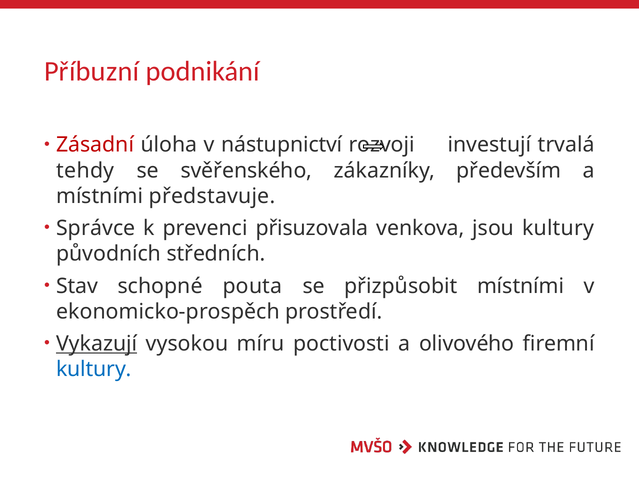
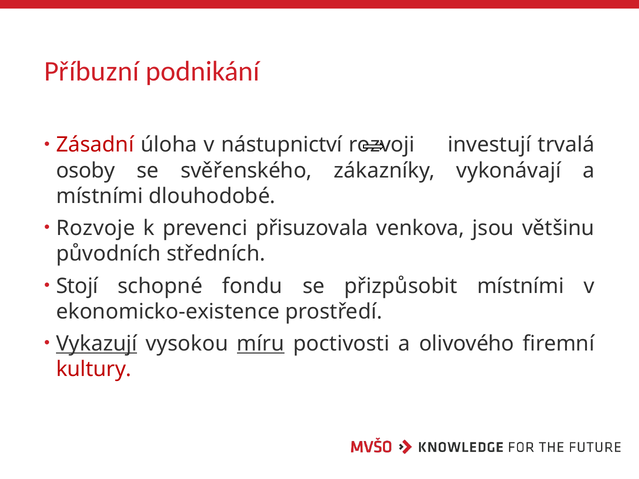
tehdy: tehdy -> osoby (86, 171)
především: především -> vykonávají (509, 171)
představuje: představuje -> dlouhodobé (212, 196)
Správce: Správce -> Rozvoje (96, 228)
jsou kultury: kultury -> většinu (558, 228)
Stav: Stav -> Stojí (77, 286)
pouta: pouta -> fondu (252, 286)
ekonomicko-prospěch: ekonomicko-prospěch -> ekonomicko-existence (168, 312)
míru underline: none -> present (261, 344)
kultury colour: blue -> red (94, 370)
